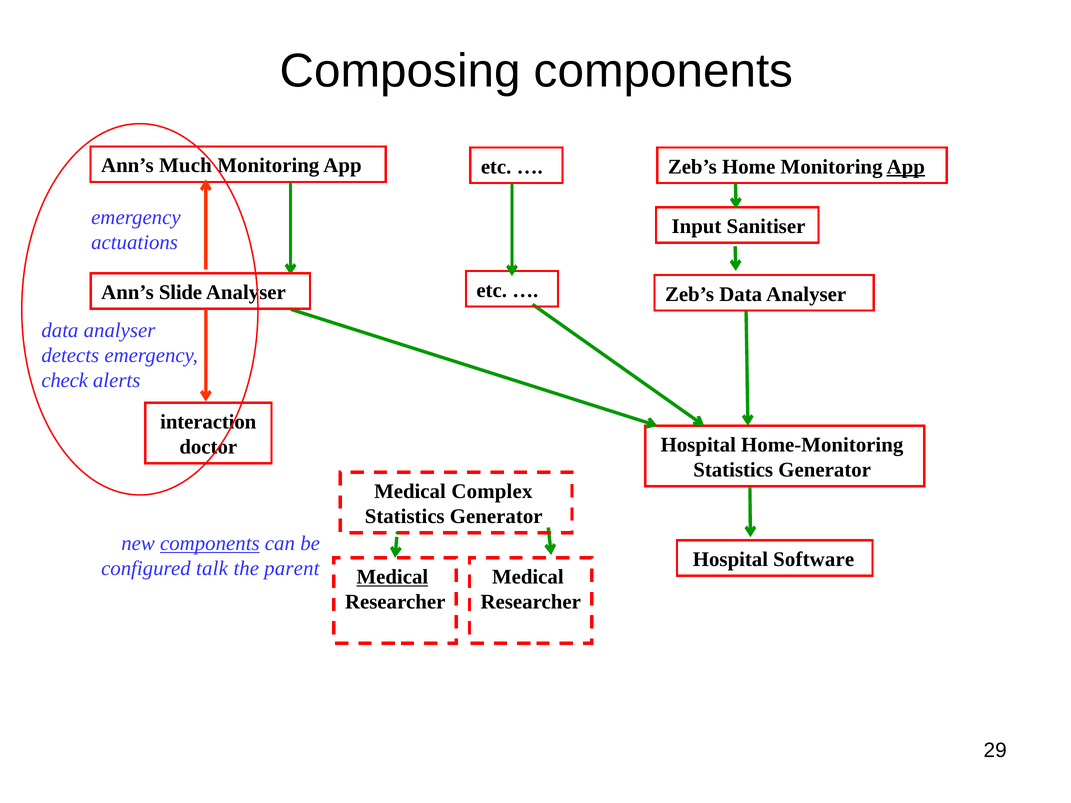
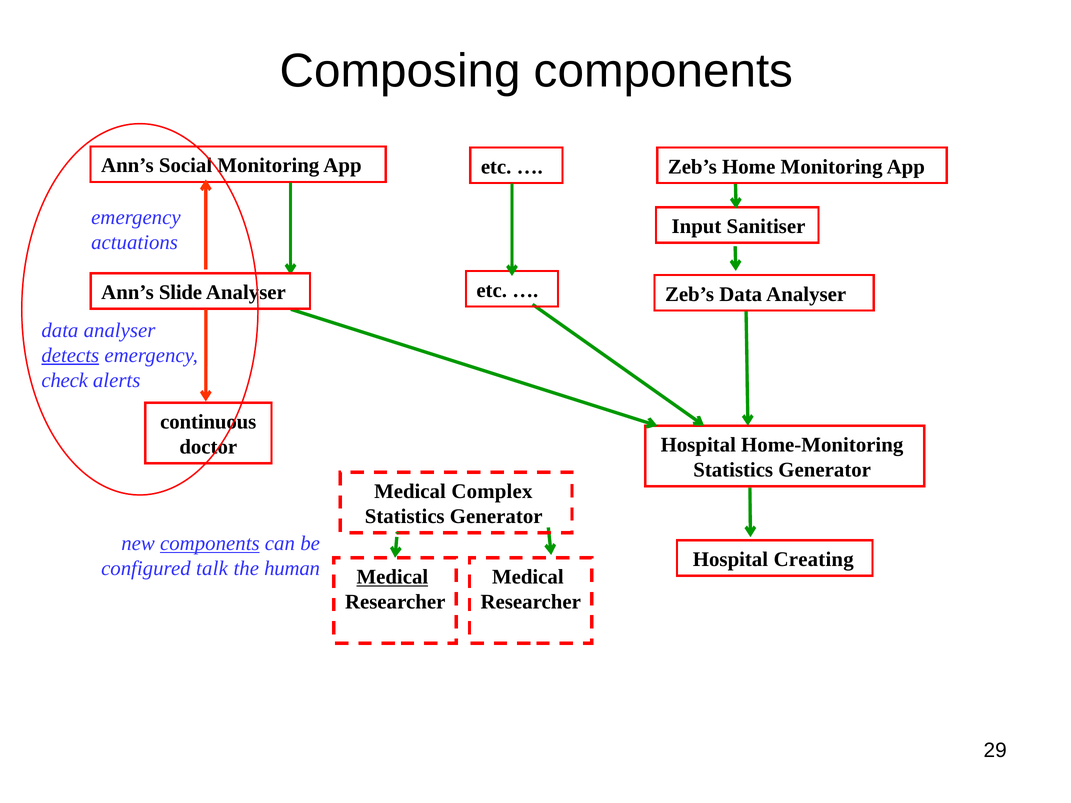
Much: Much -> Social (186, 166)
App underline: present -> none (906, 167)
detects underline: none -> present (70, 355)
interaction: interaction -> continuous (208, 422)
Software: Software -> Creating (814, 560)
parent: parent -> human (292, 569)
